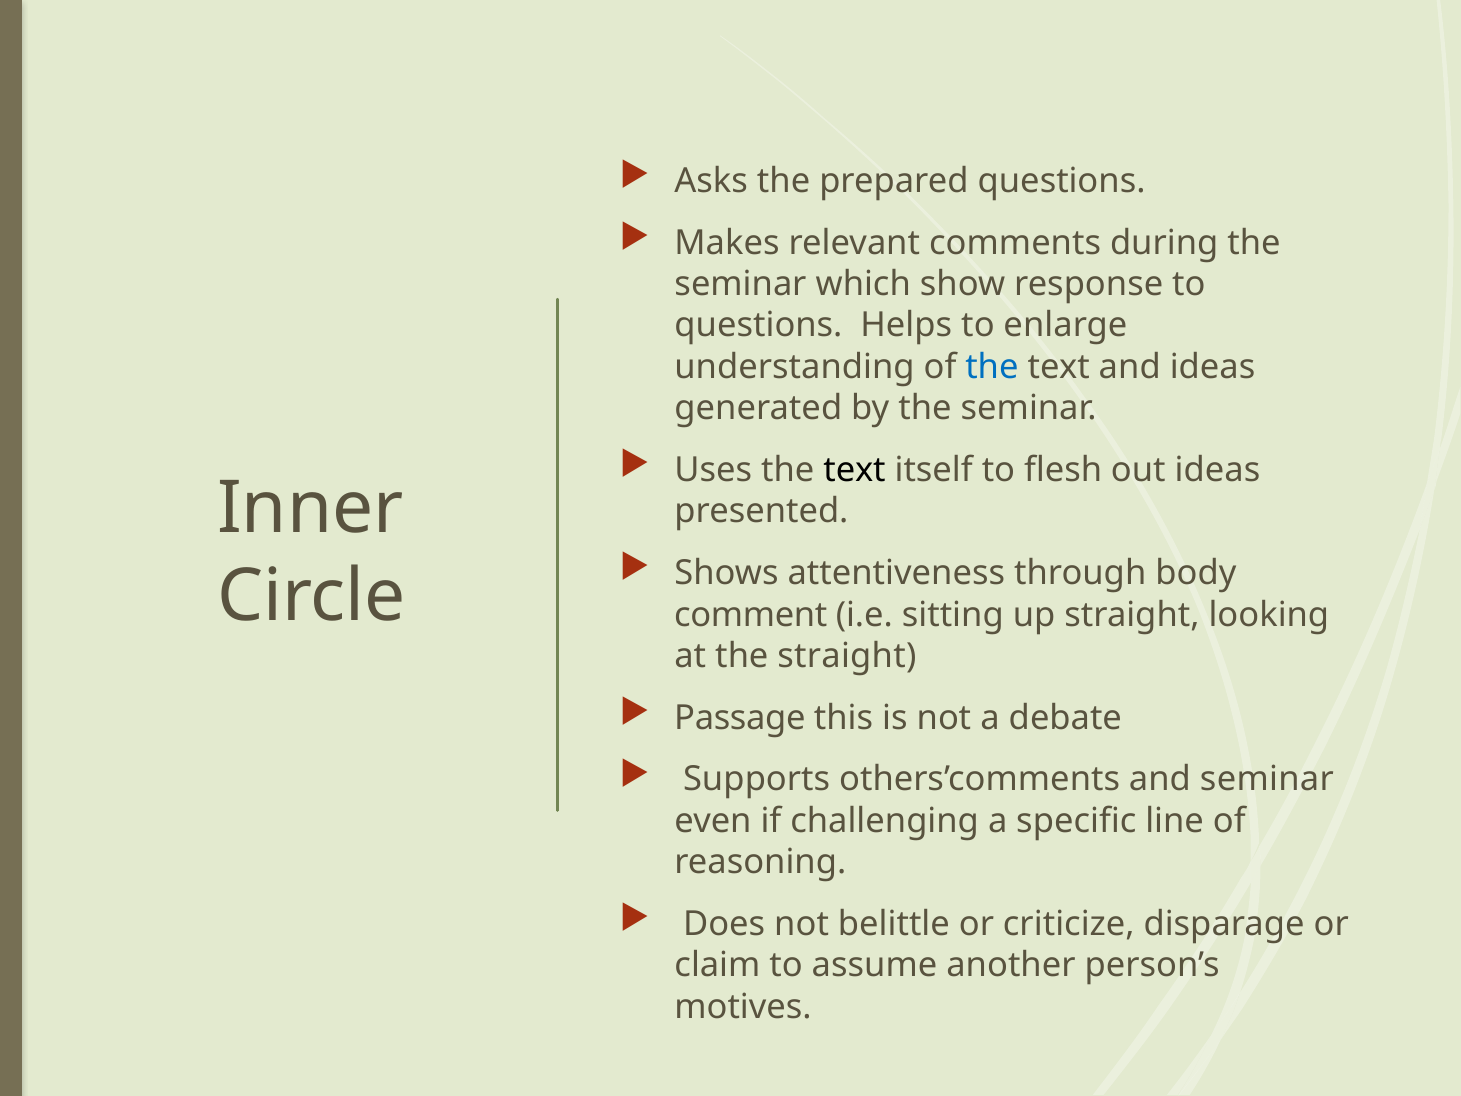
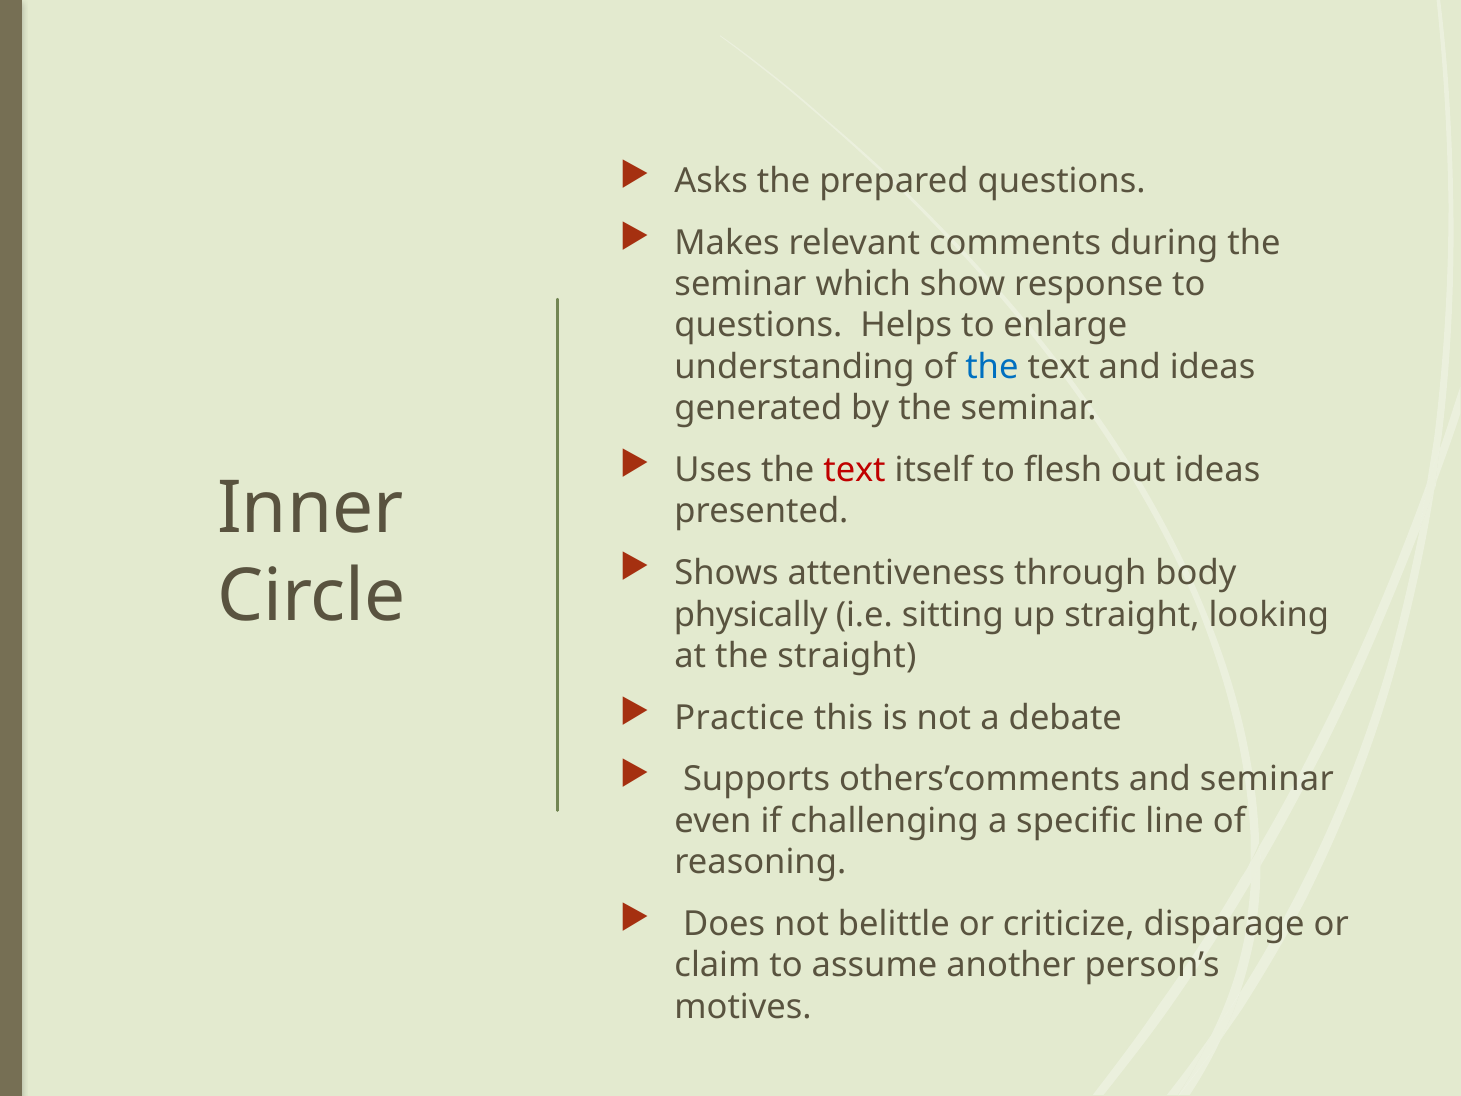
text colour: black -> red (855, 470)
comment: comment -> physically (751, 615)
Passage: Passage -> Practice (740, 718)
